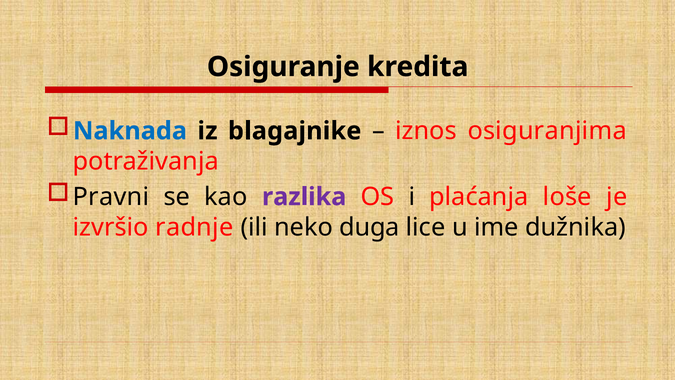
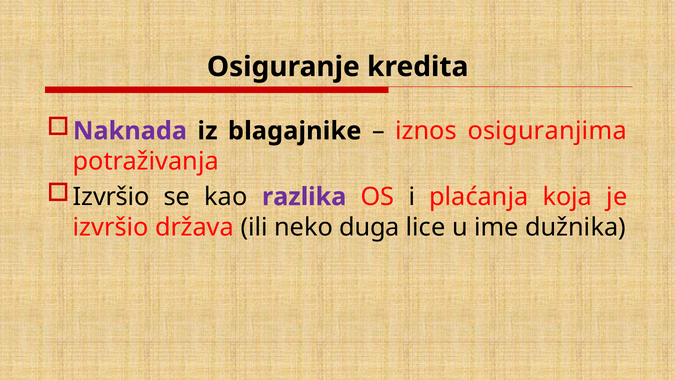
Naknada colour: blue -> purple (130, 131)
Pravni: Pravni -> Izvršio (111, 197)
loše: loše -> koja (567, 197)
radnje: radnje -> država (195, 227)
